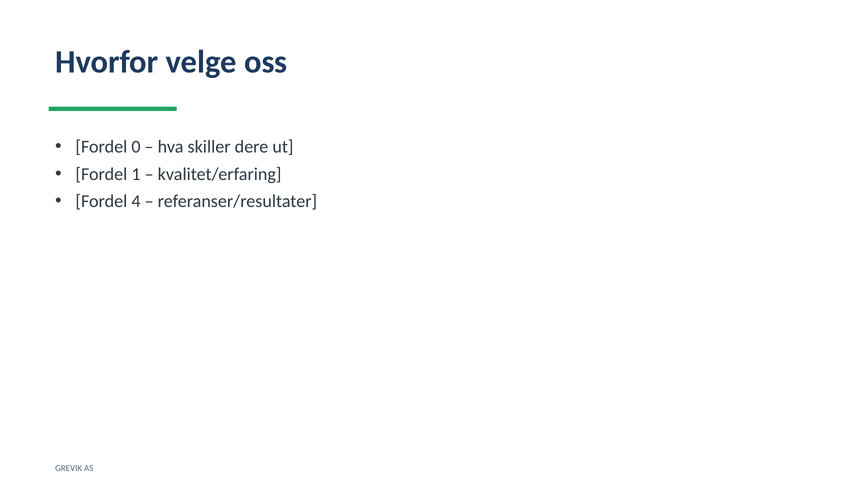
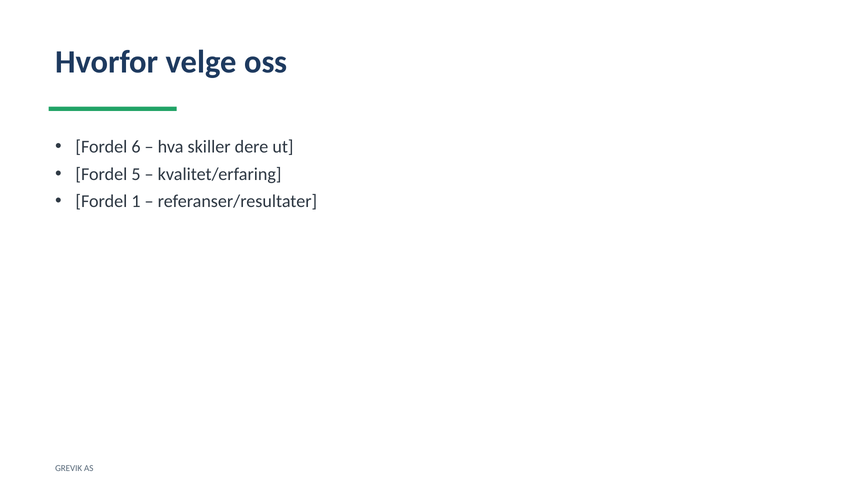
0: 0 -> 6 (136, 147)
1: 1 -> 5 (136, 174)
4: 4 -> 1 (136, 201)
